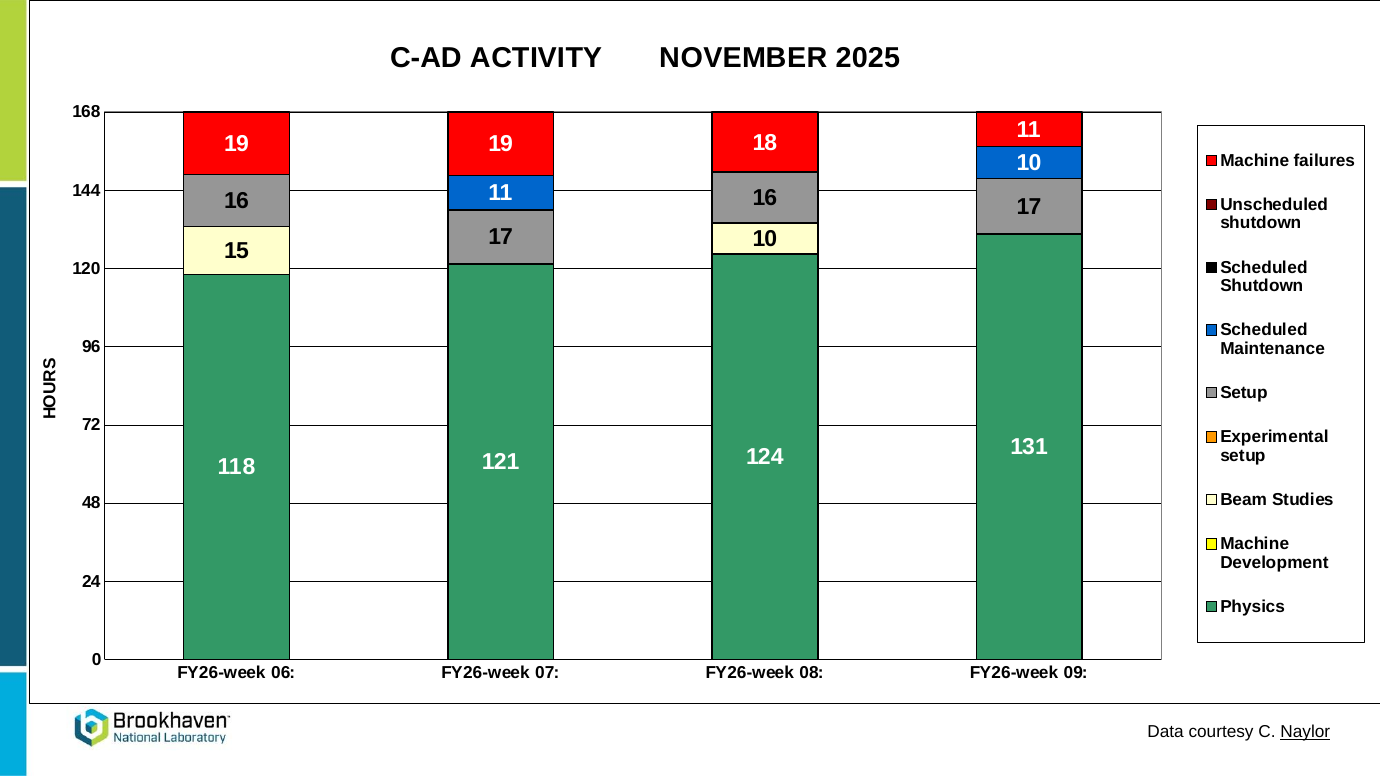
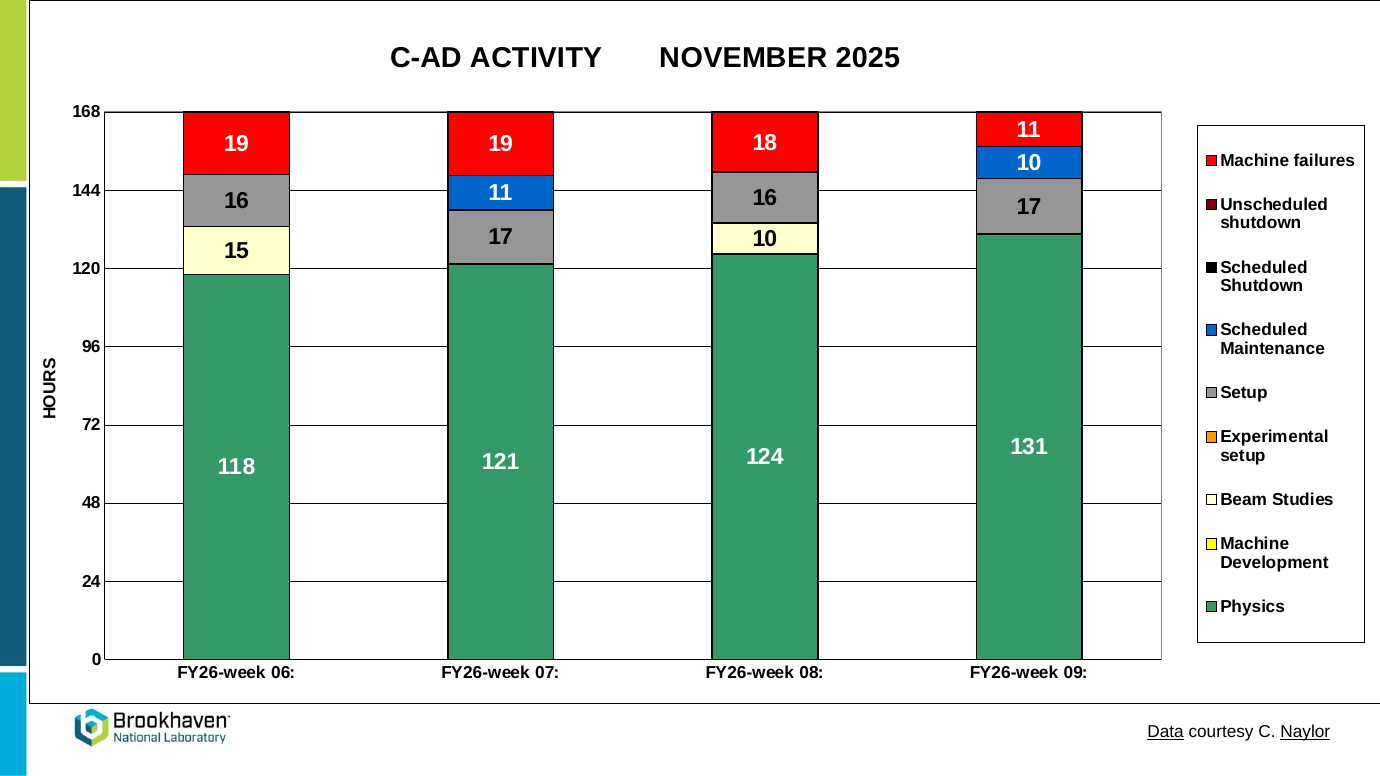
Data underline: none -> present (1166, 732)
